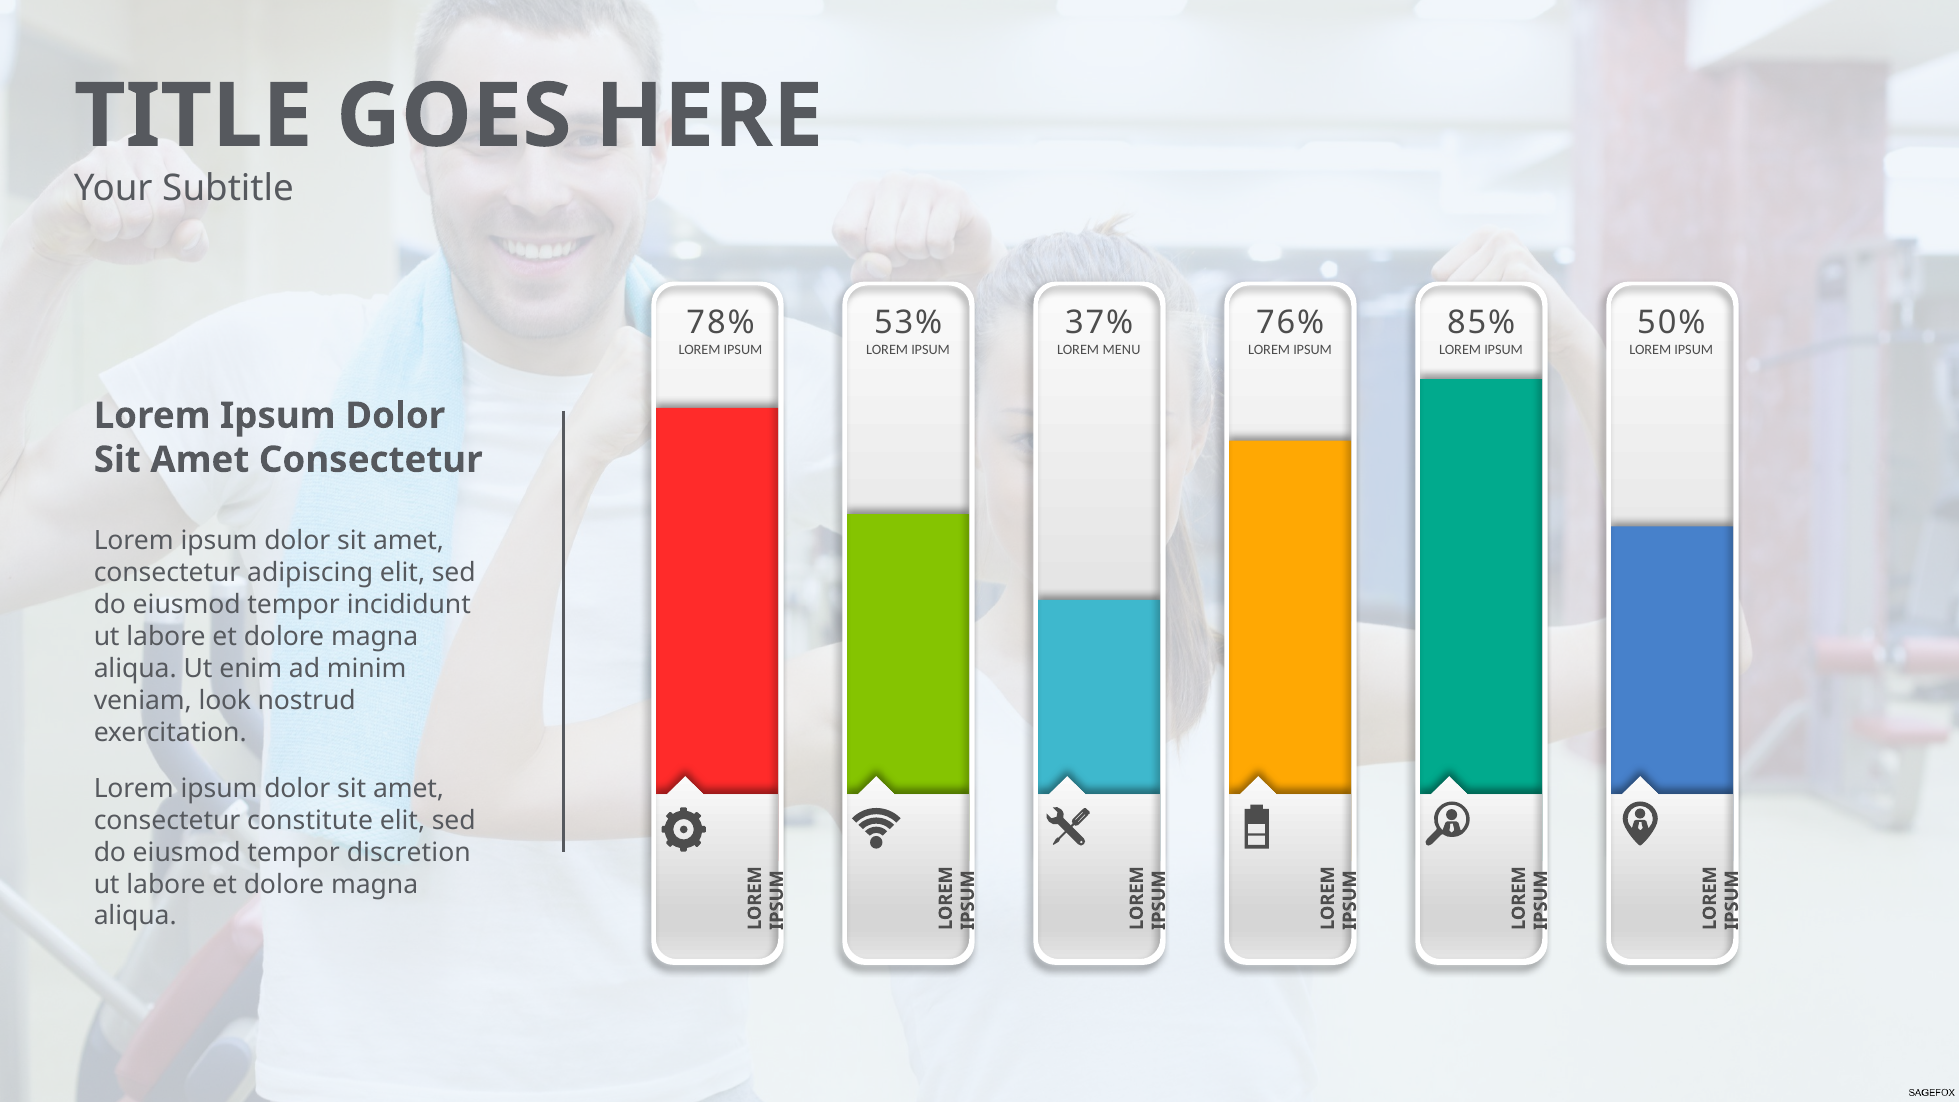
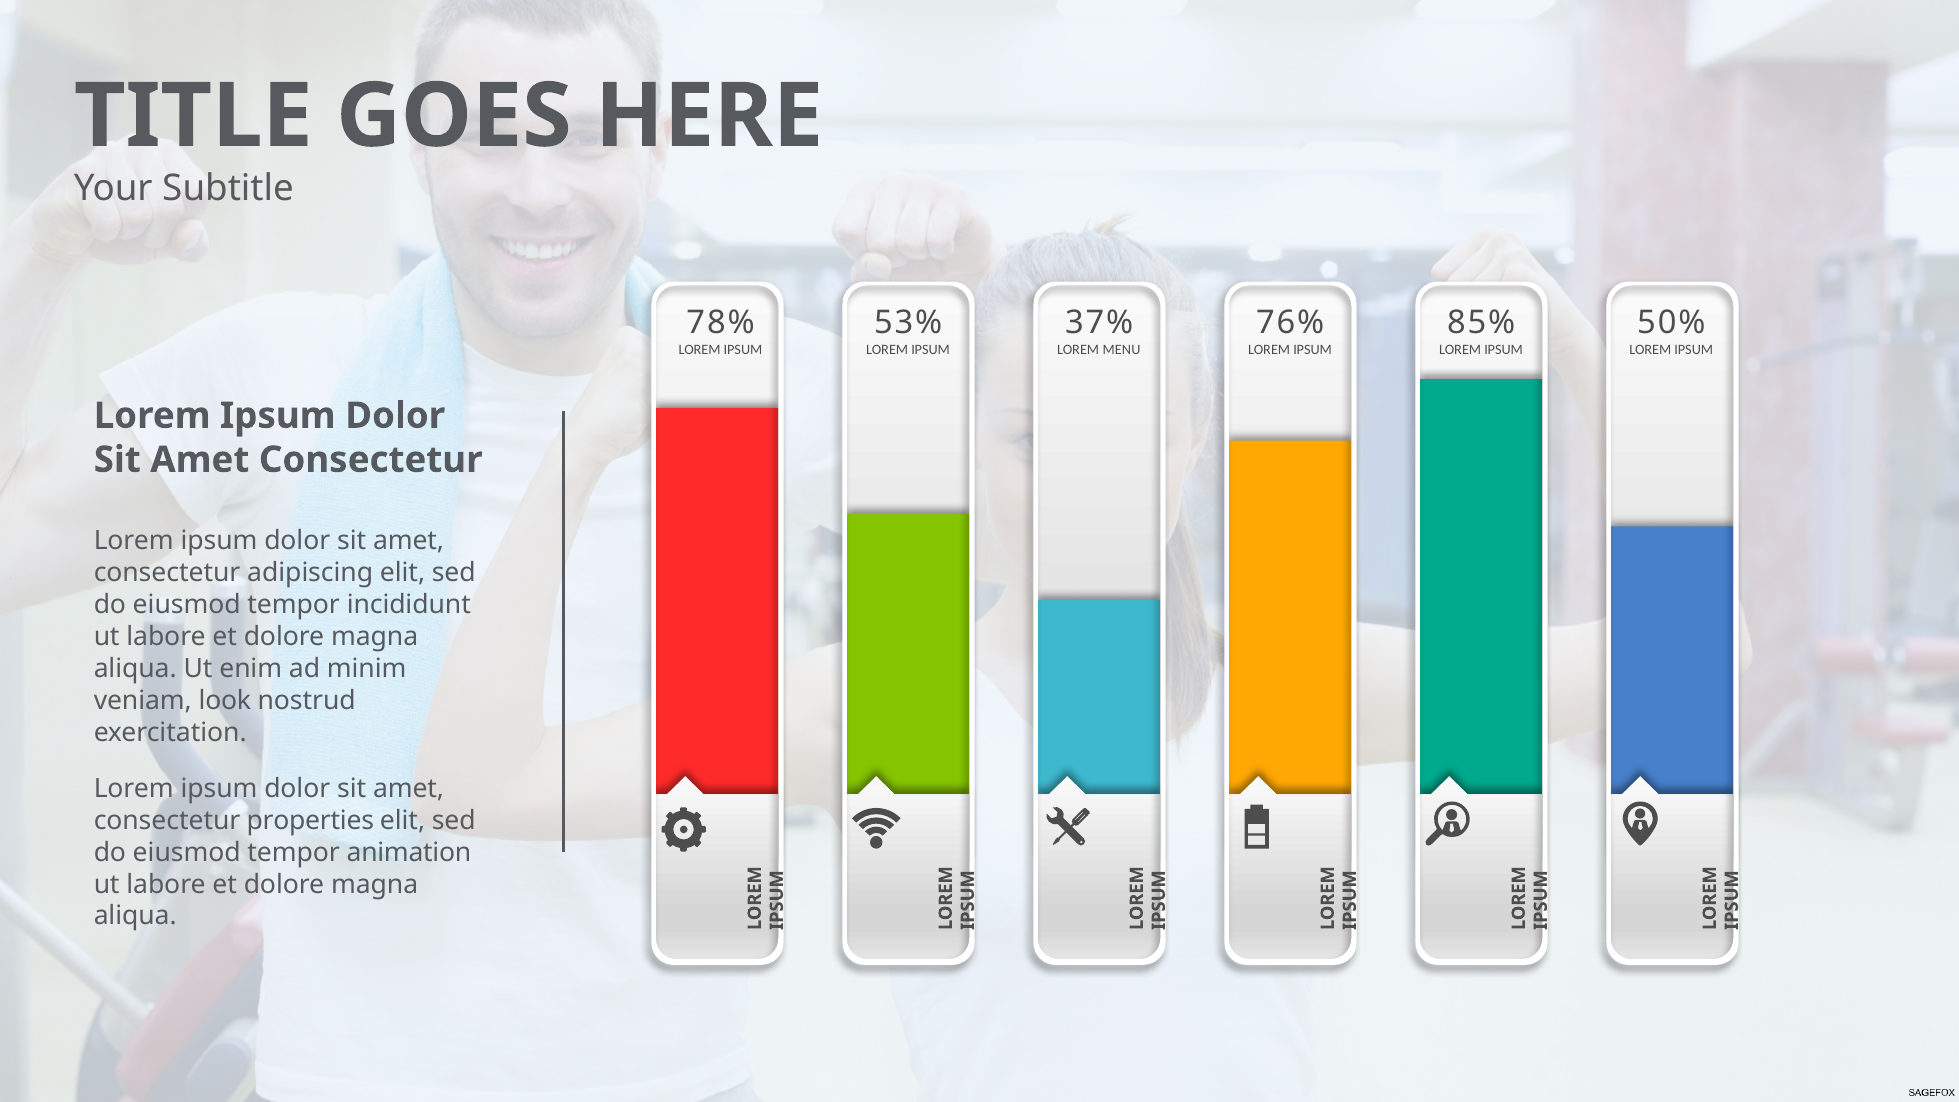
constitute: constitute -> properties (310, 821)
discretion: discretion -> animation (409, 852)
